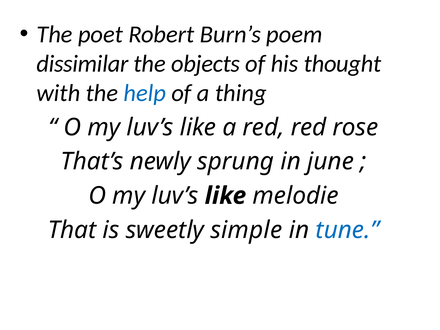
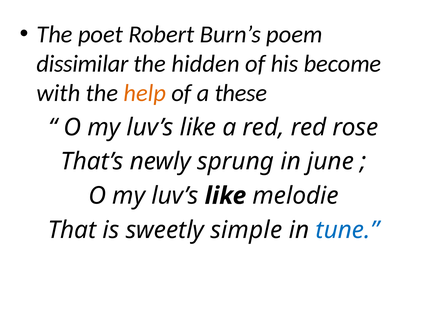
objects: objects -> hidden (205, 64)
thought: thought -> become (343, 64)
help colour: blue -> orange (145, 93)
thing: thing -> these (241, 93)
